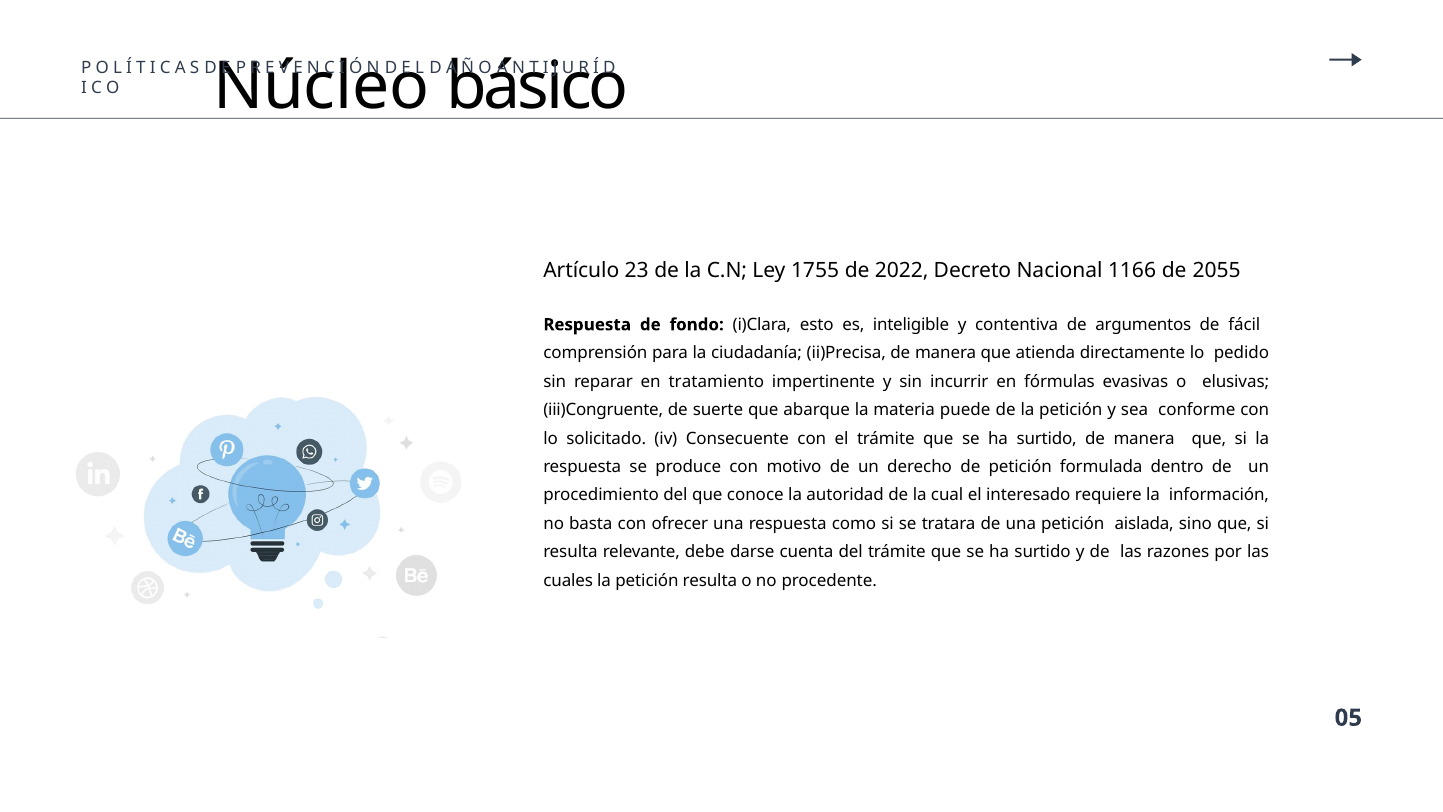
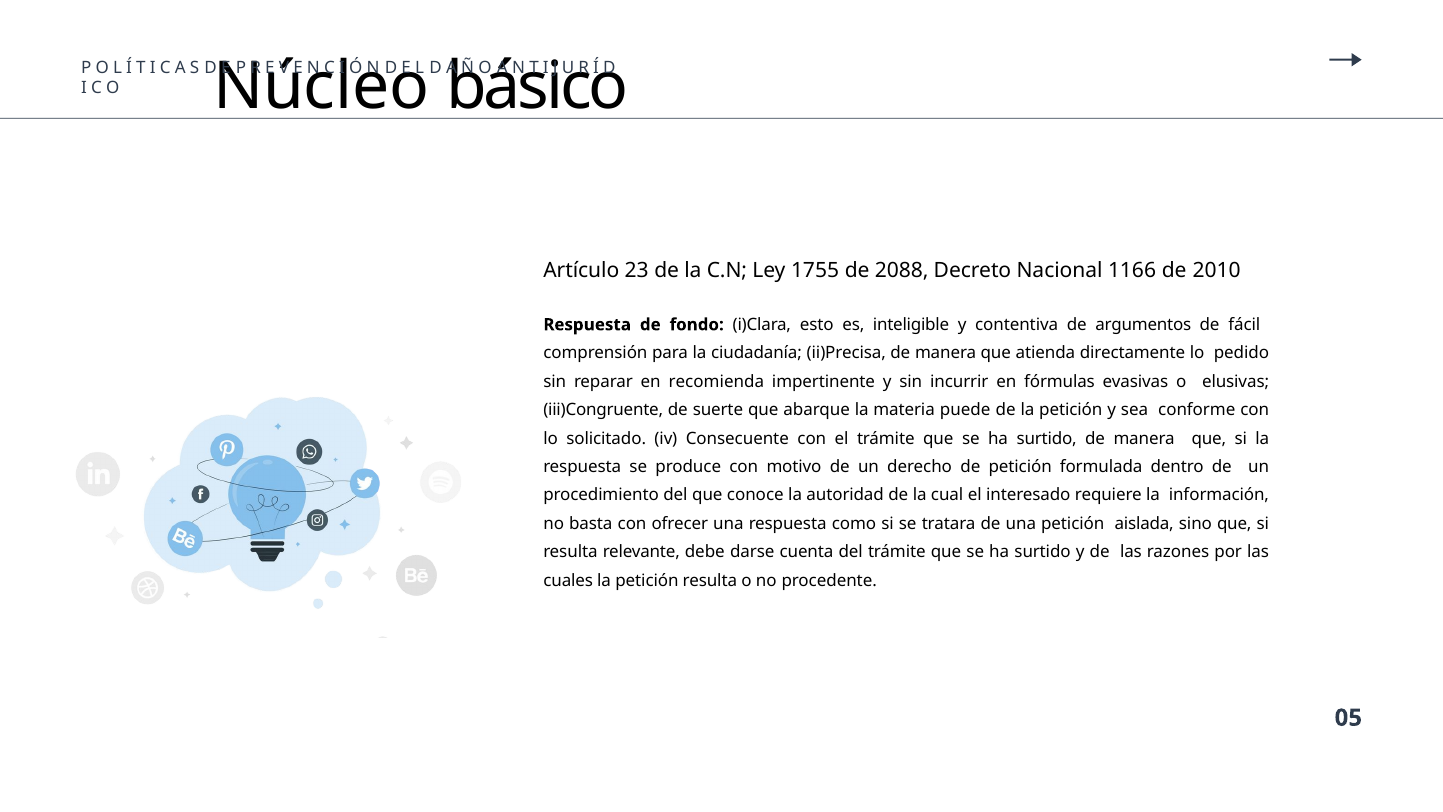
2022: 2022 -> 2088 (902, 270)
2055: 2055 -> 2010 (1217, 270)
tratamiento: tratamiento -> recomienda (716, 381)
